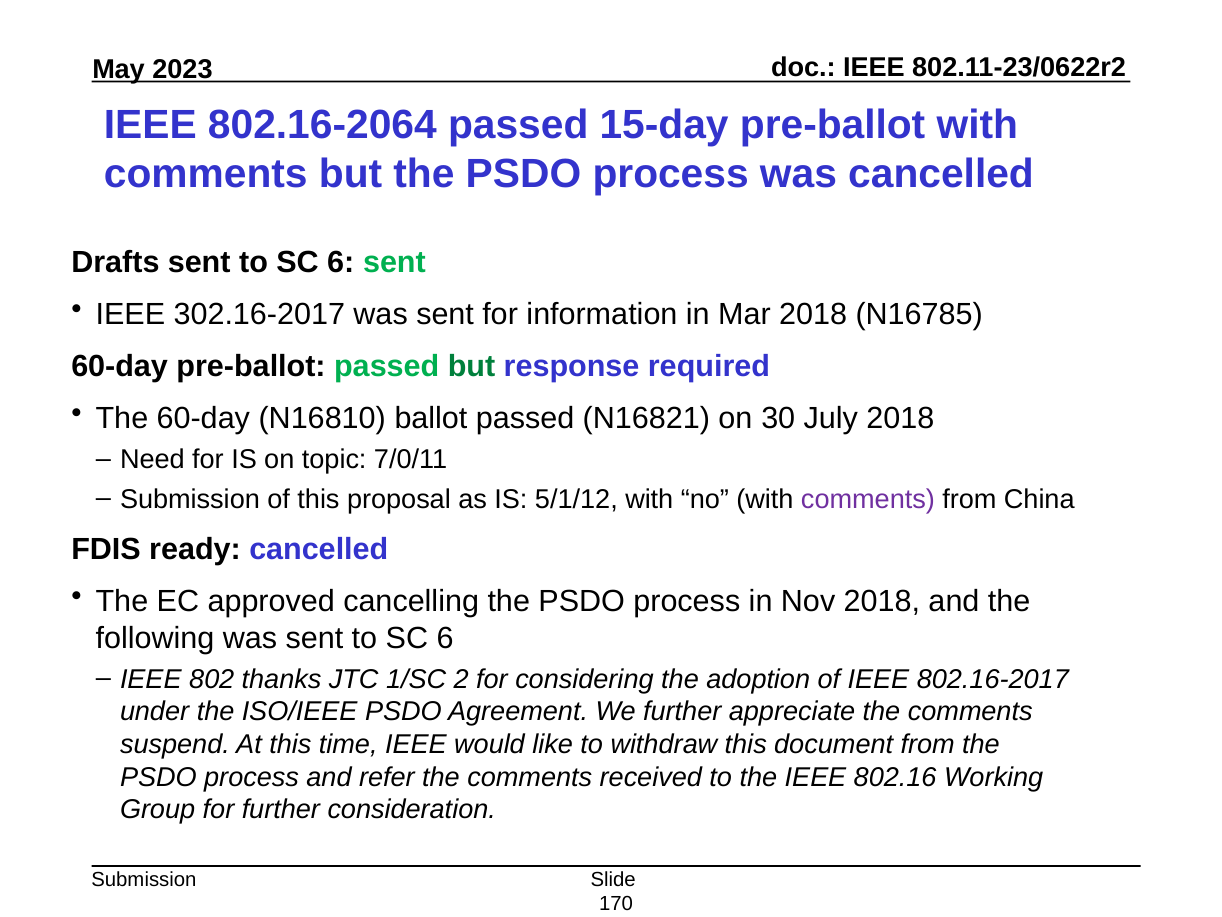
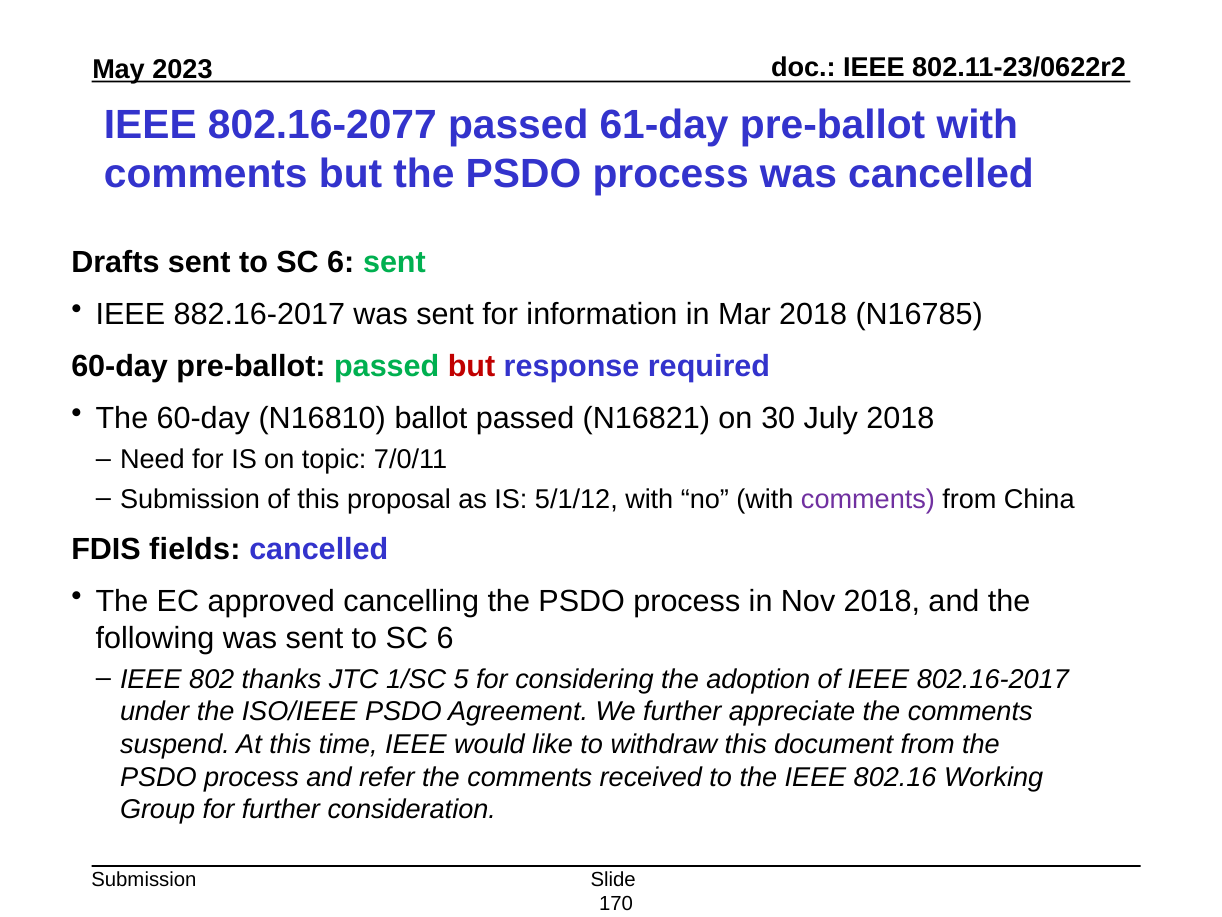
802.16-2064: 802.16-2064 -> 802.16-2077 (322, 125)
15-day: 15-day -> 61-day (664, 125)
302.16-2017: 302.16-2017 -> 882.16-2017 (259, 315)
but colour: green -> red (472, 367)
ready: ready -> fields (195, 549)
2: 2 -> 5 (461, 679)
